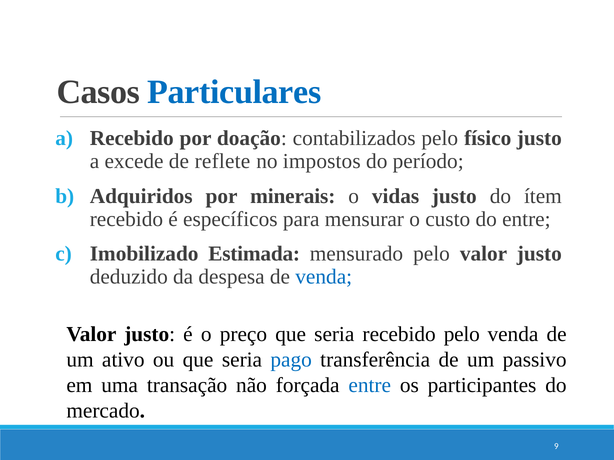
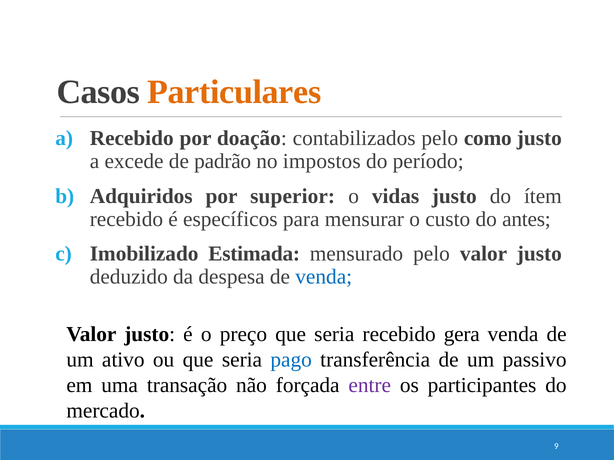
Particulares colour: blue -> orange (234, 92)
físico: físico -> como (488, 138)
reflete: reflete -> padrão (223, 161)
minerais: minerais -> superior (293, 196)
do entre: entre -> antes (526, 219)
recebido pelo: pelo -> gera (462, 335)
entre colour: blue -> purple (370, 386)
